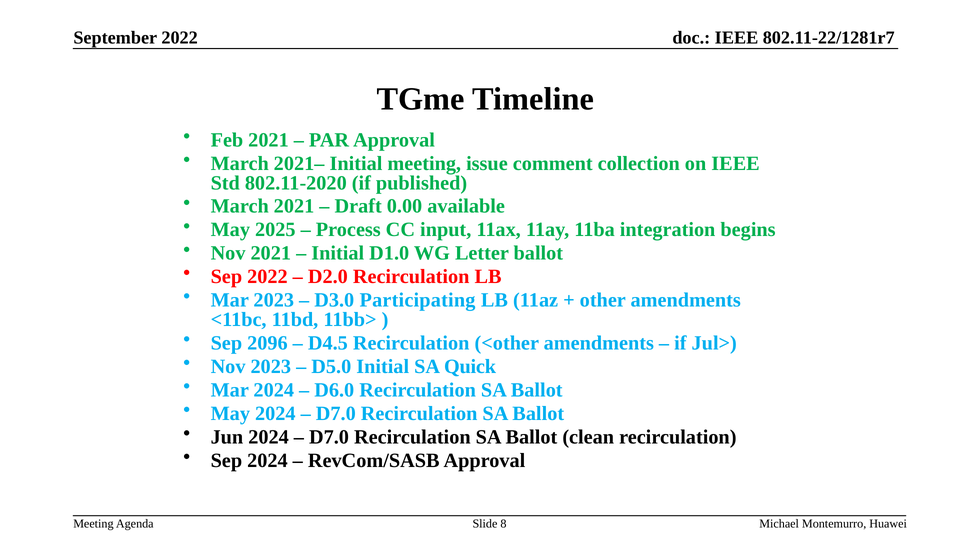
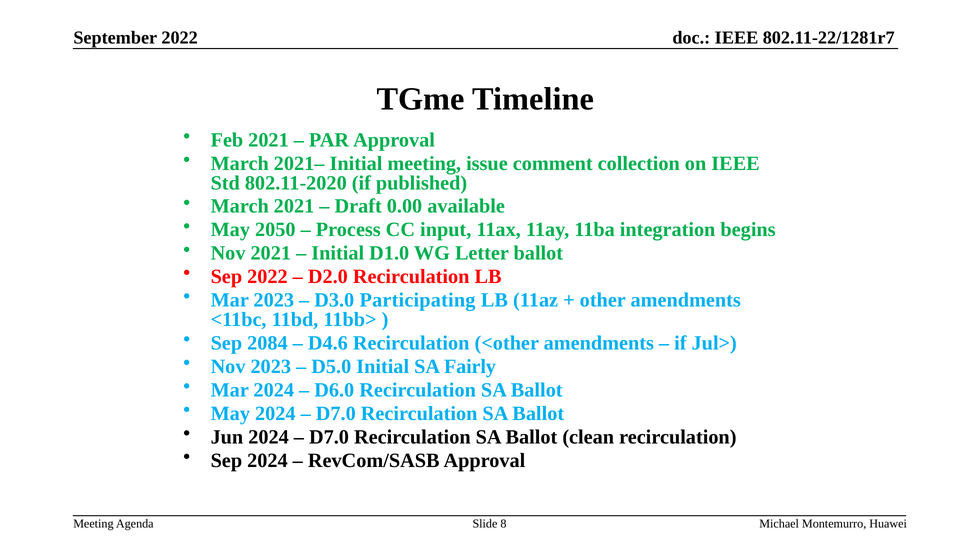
2025: 2025 -> 2050 (275, 230)
2096: 2096 -> 2084 (267, 343)
D4.5: D4.5 -> D4.6 (328, 343)
Quick: Quick -> Fairly (470, 367)
